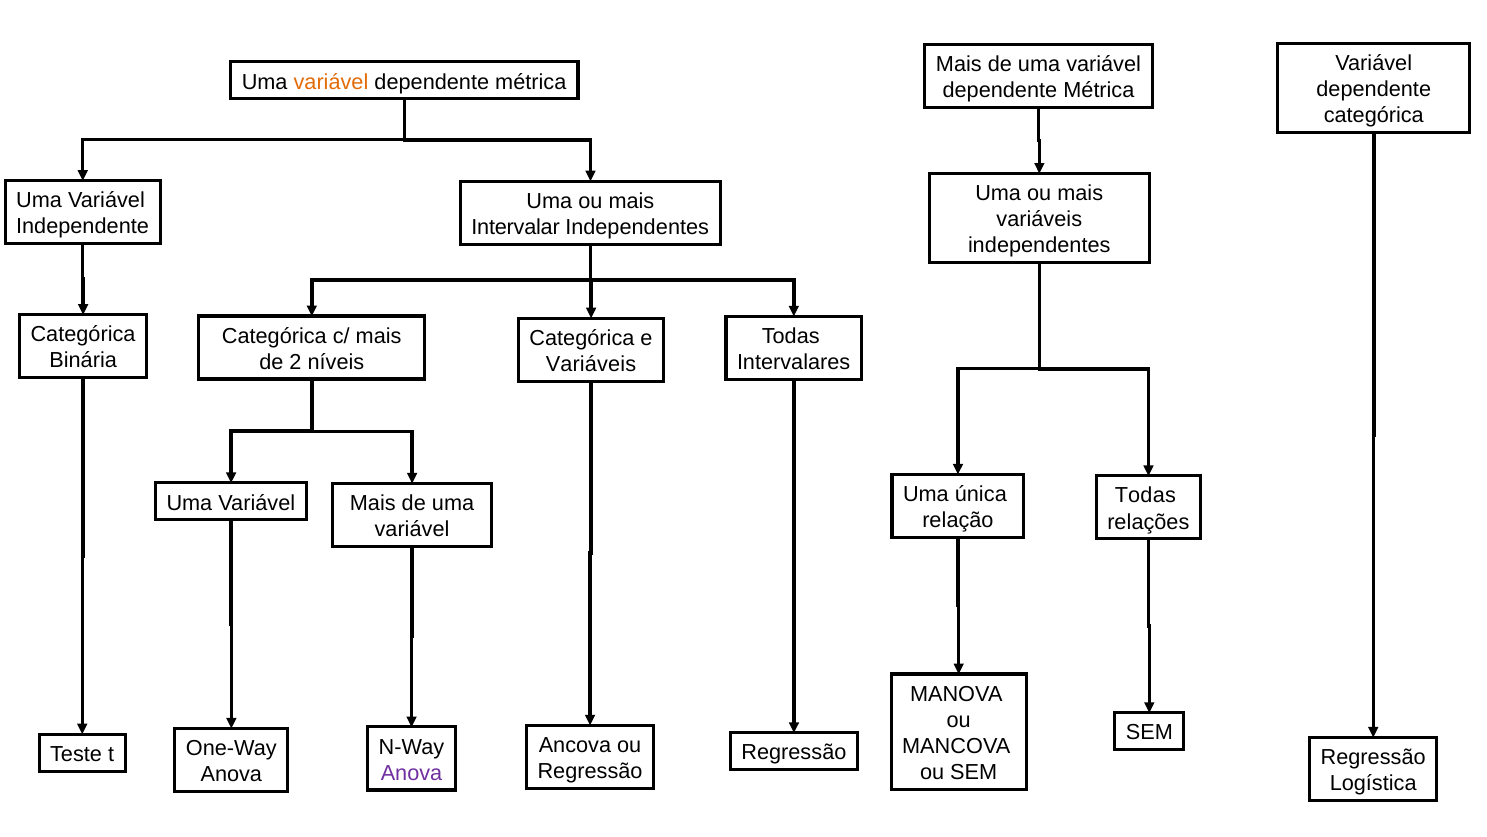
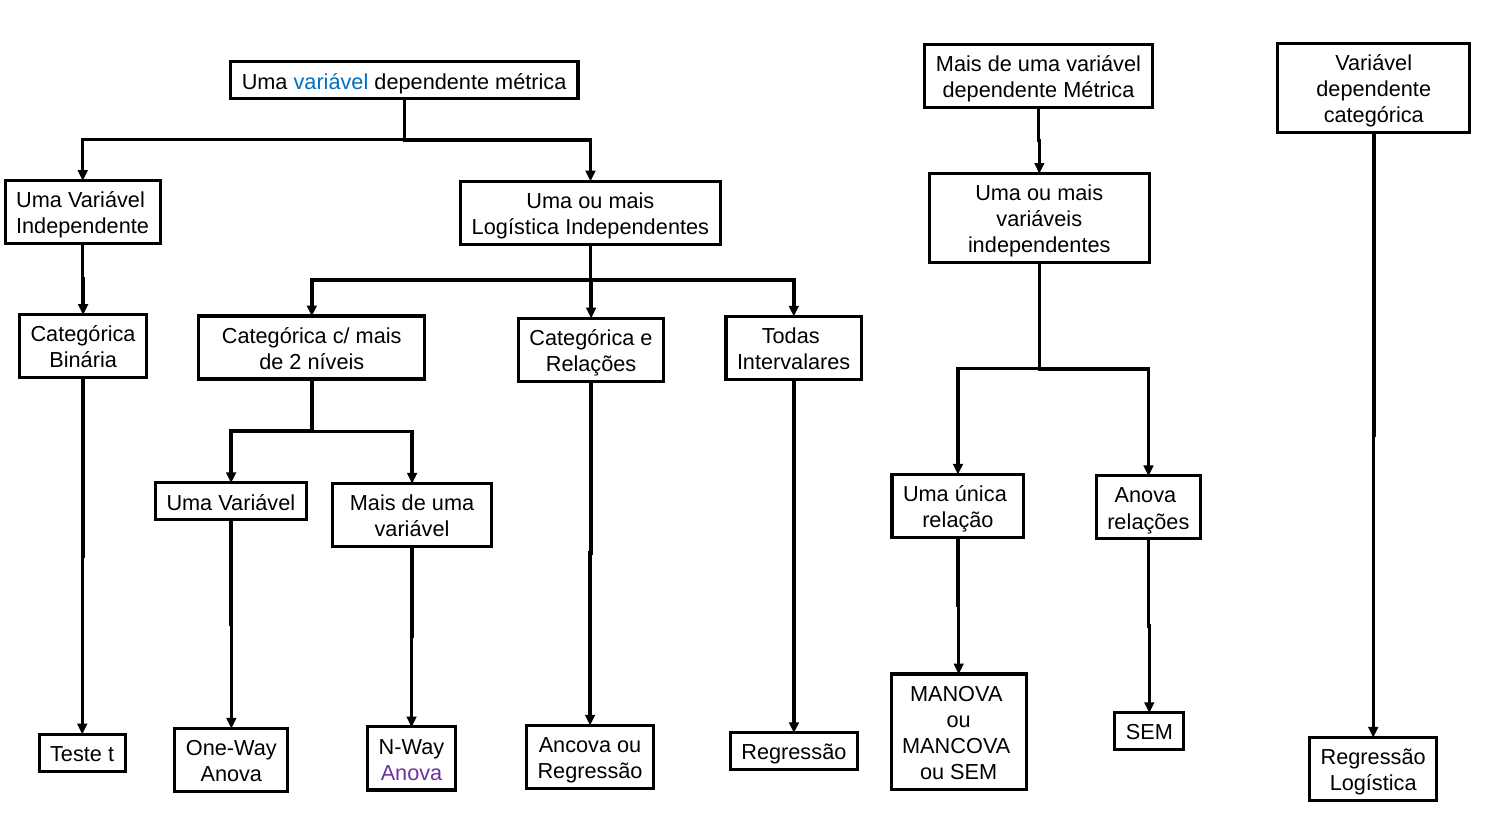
variável colour: orange -> blue (331, 82)
Intervalar: Intervalar -> Logística (515, 227)
Variáveis: Variáveis -> Relações (591, 364)
Todas: Todas -> Anova (1145, 495)
